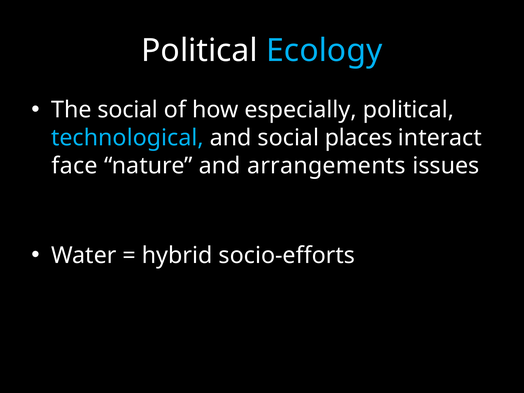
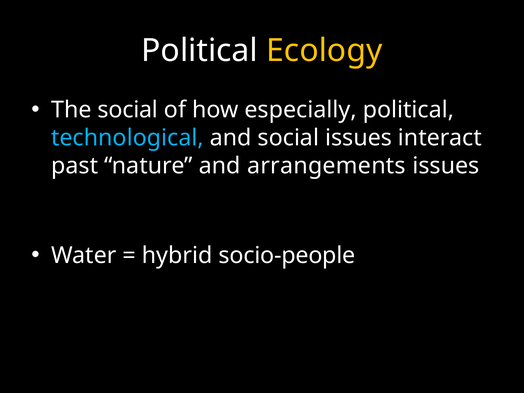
Ecology colour: light blue -> yellow (324, 51)
social places: places -> issues (359, 138)
face: face -> past (75, 166)
socio-efforts: socio-efforts -> socio-people (287, 256)
